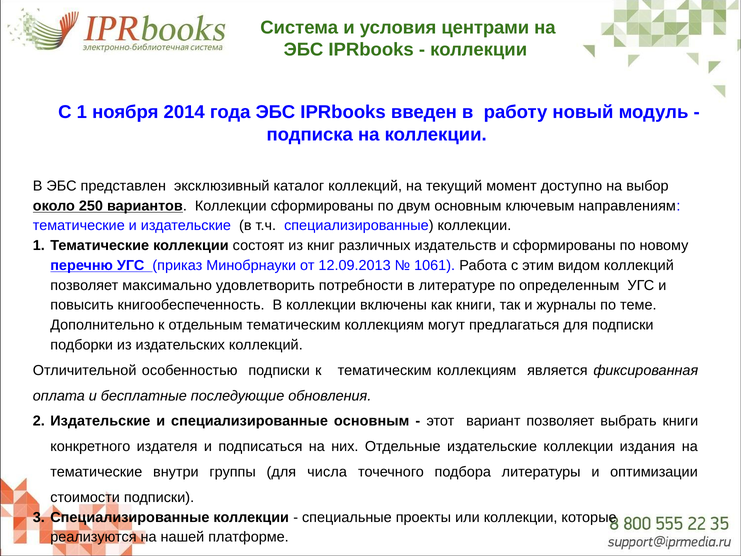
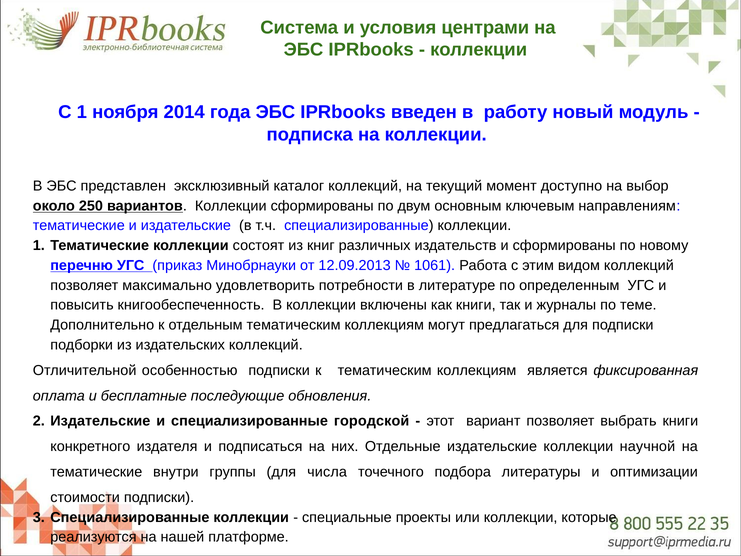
специализированные основным: основным -> городской (372, 421)
издания: издания -> научной (647, 446)
